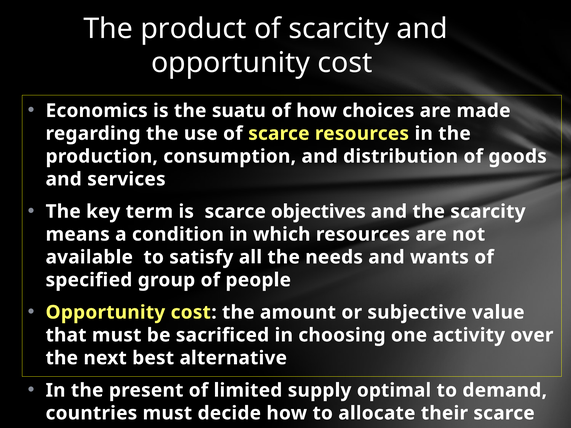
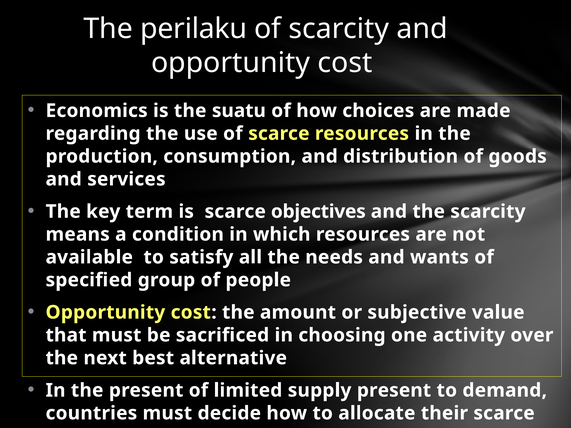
product: product -> perilaku (194, 29)
supply optimal: optimal -> present (394, 391)
